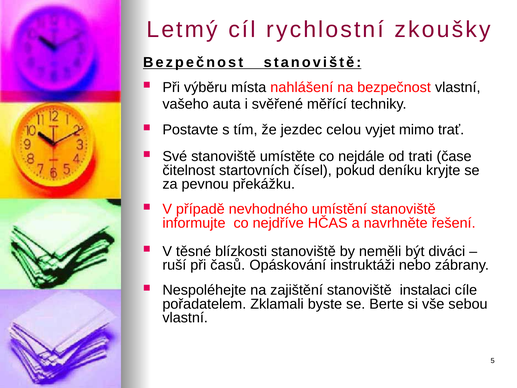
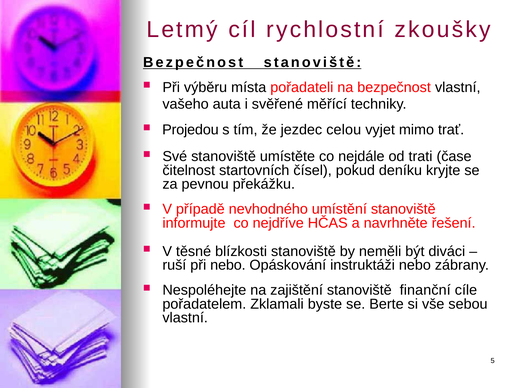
nahlášení: nahlášení -> pořadateli (302, 87)
Postavte: Postavte -> Projedou (190, 130)
při časů: časů -> nebo (228, 265)
instalaci: instalaci -> finanční (425, 290)
